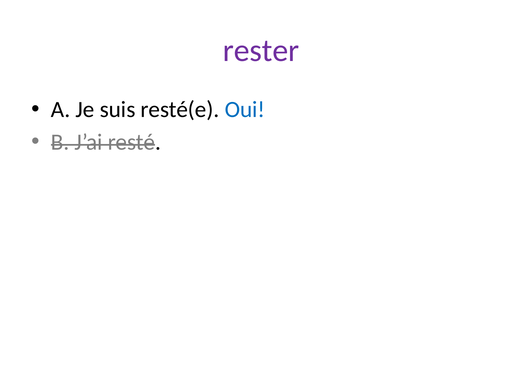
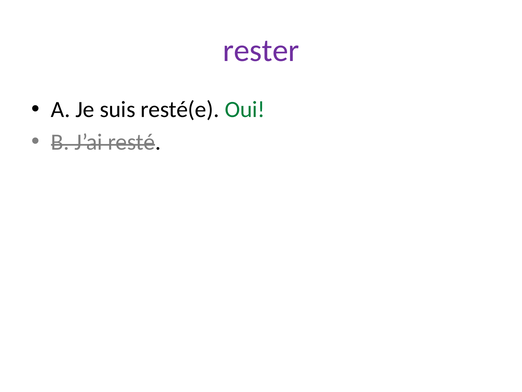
Oui colour: blue -> green (245, 110)
